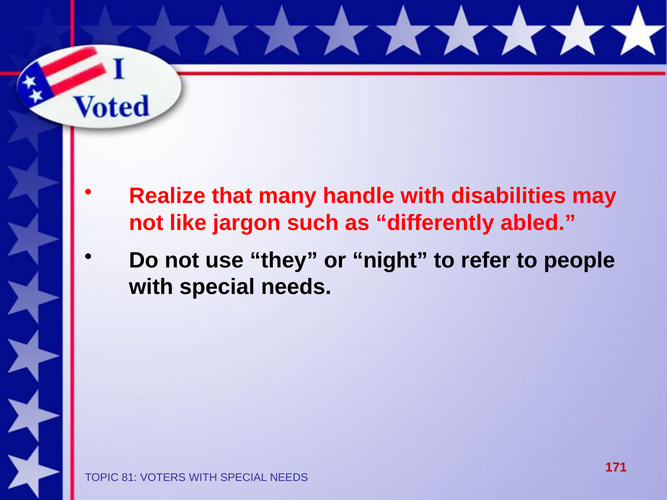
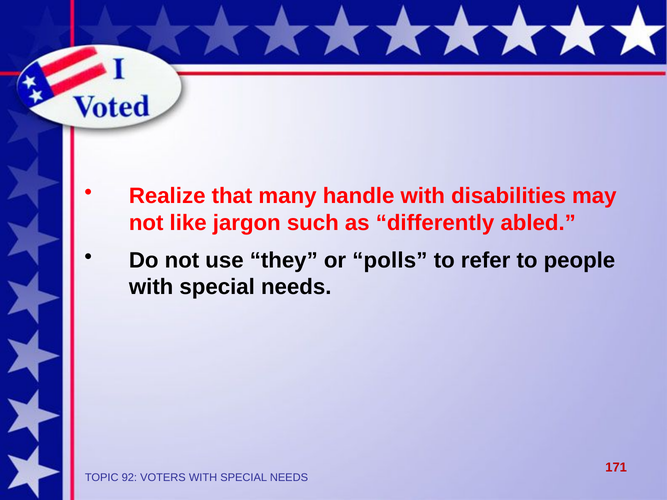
night: night -> polls (390, 261)
81: 81 -> 92 (129, 478)
